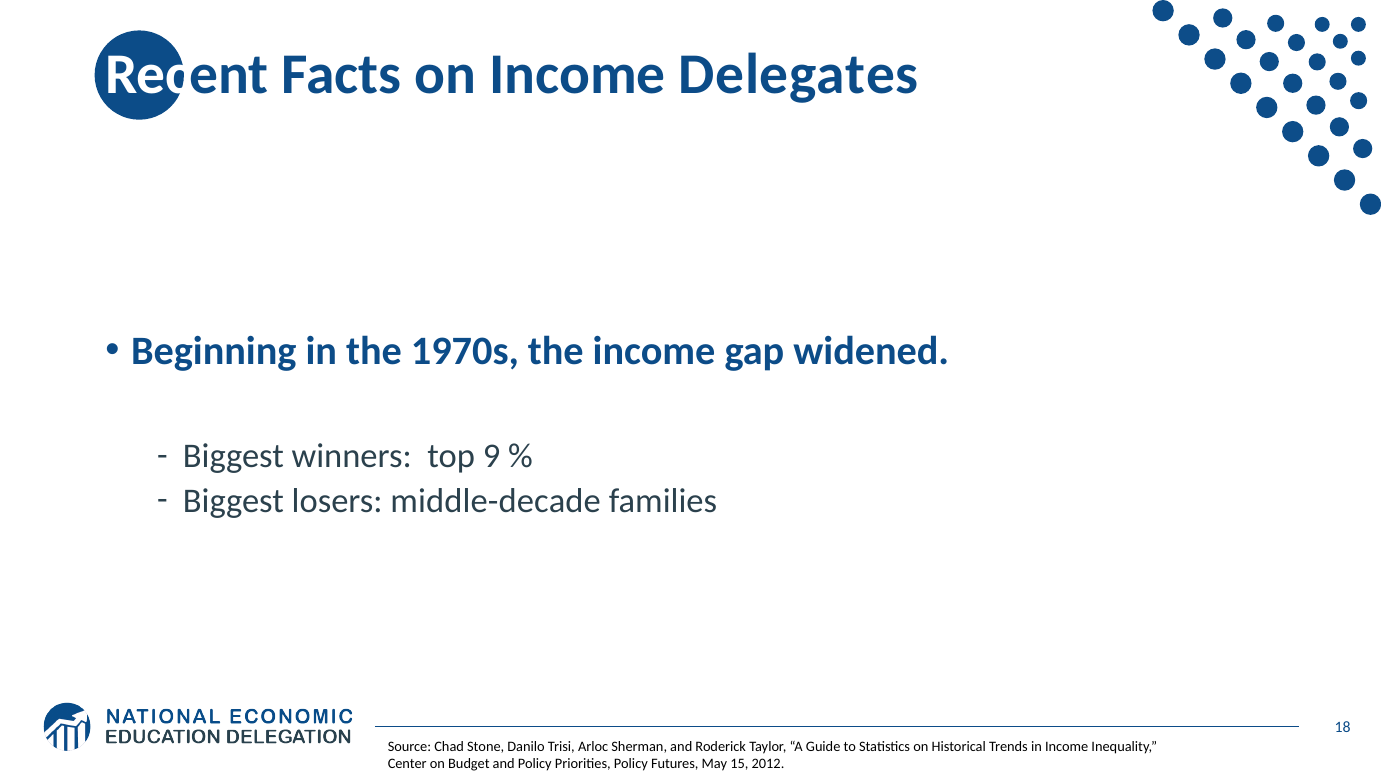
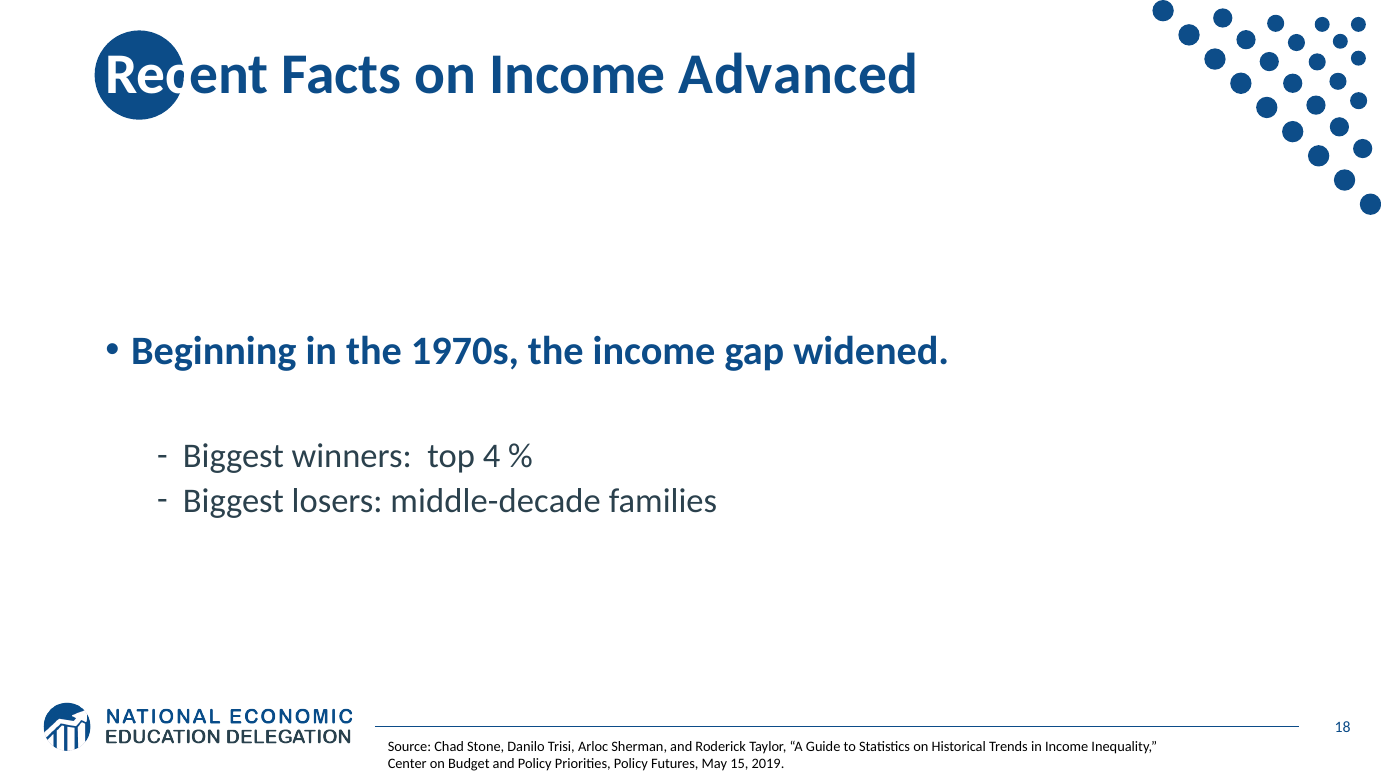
Delegates: Delegates -> Advanced (799, 75)
9: 9 -> 4 (492, 456)
2012: 2012 -> 2019 (768, 763)
